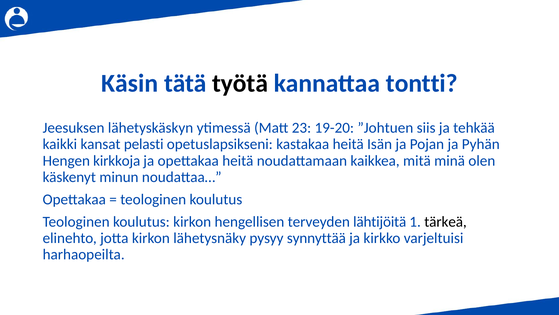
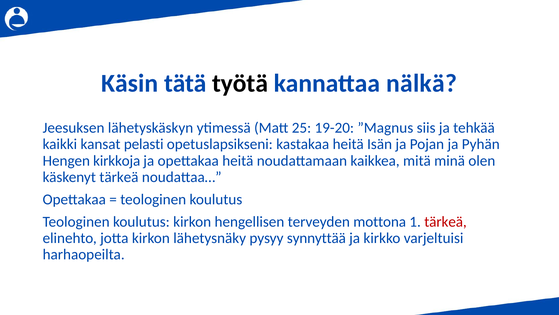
tontti: tontti -> nälkä (422, 83)
23: 23 -> 25 (302, 128)
”Johtuen: ”Johtuen -> ”Magnus (385, 128)
käskenyt minun: minun -> tärkeä (119, 177)
lähtijöitä: lähtijöitä -> mottona (380, 221)
tärkeä colour: black -> red (445, 221)
